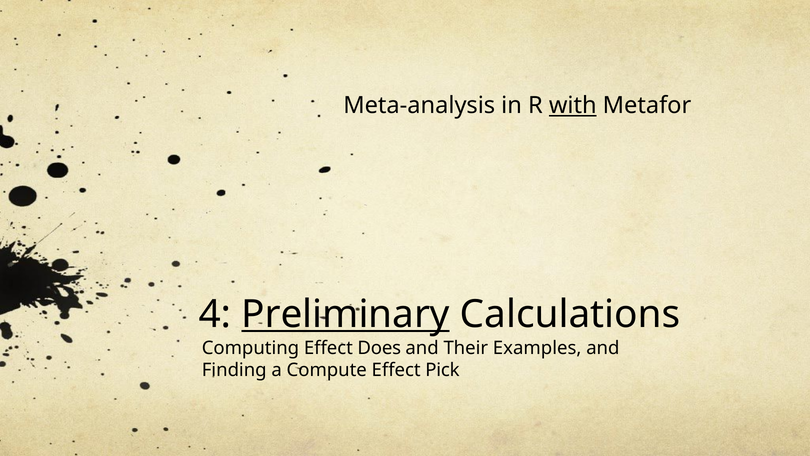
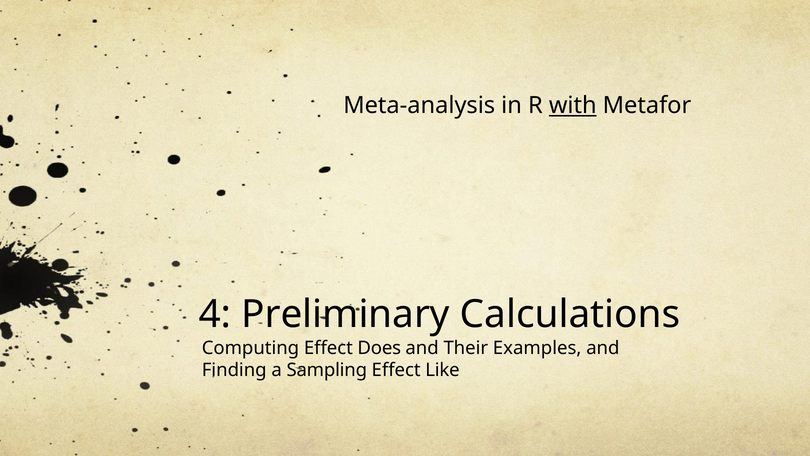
Preliminary underline: present -> none (346, 314)
Compute: Compute -> Sampling (327, 370)
Pick: Pick -> Like (442, 370)
